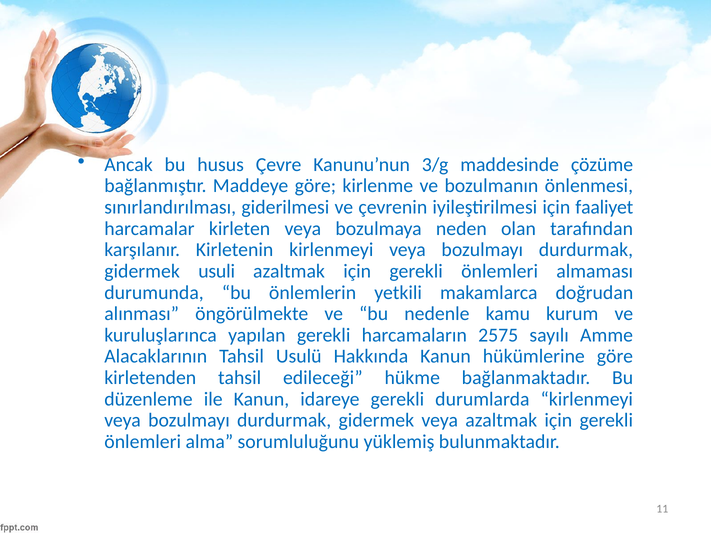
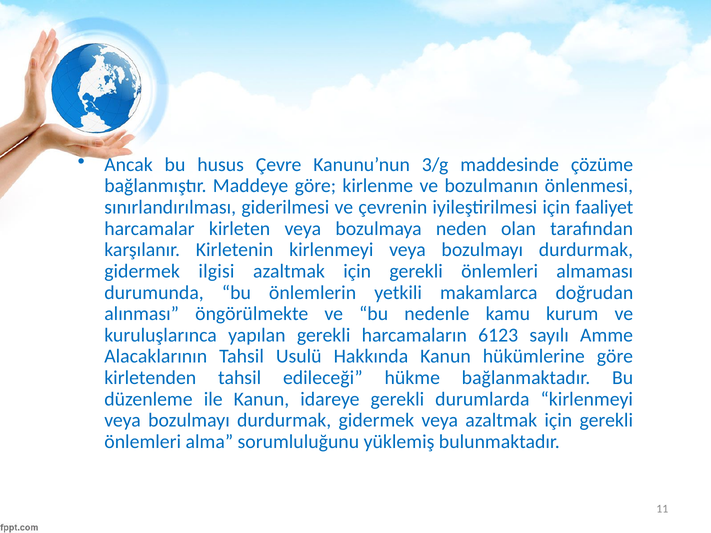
usuli: usuli -> ilgisi (216, 271)
2575: 2575 -> 6123 (498, 335)
